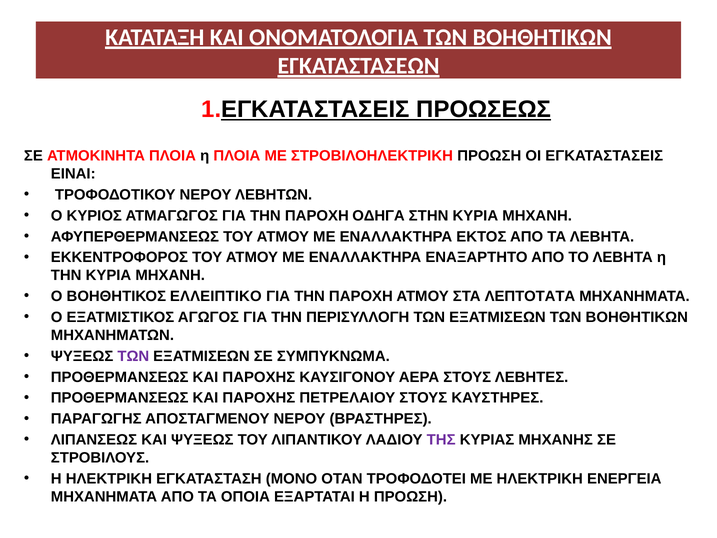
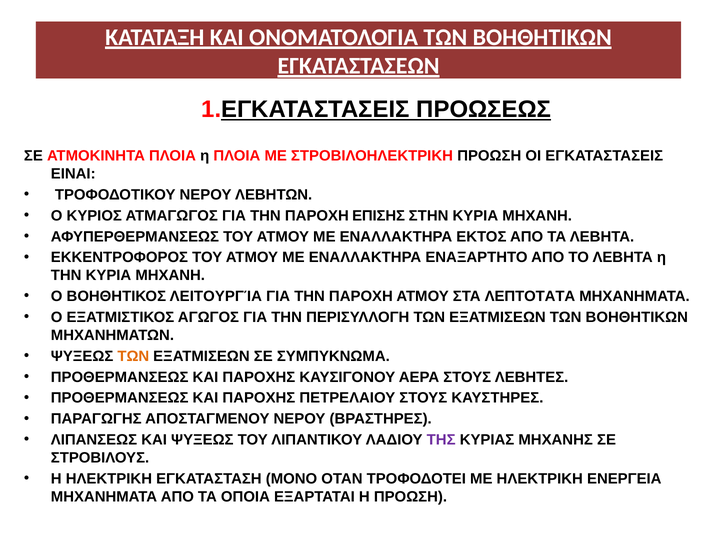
ΟΔΗΓΑ: ΟΔΗΓΑ -> ΕΠΙΣΗΣ (379, 216)
ΕΛΛΕΙΠΤΙΚΟ: ΕΛΛΕΙΠΤΙΚΟ -> ΛΕΙΤΟΥΡΓΊΑ (216, 296)
ΤΩΝ colour: purple -> orange (133, 356)
